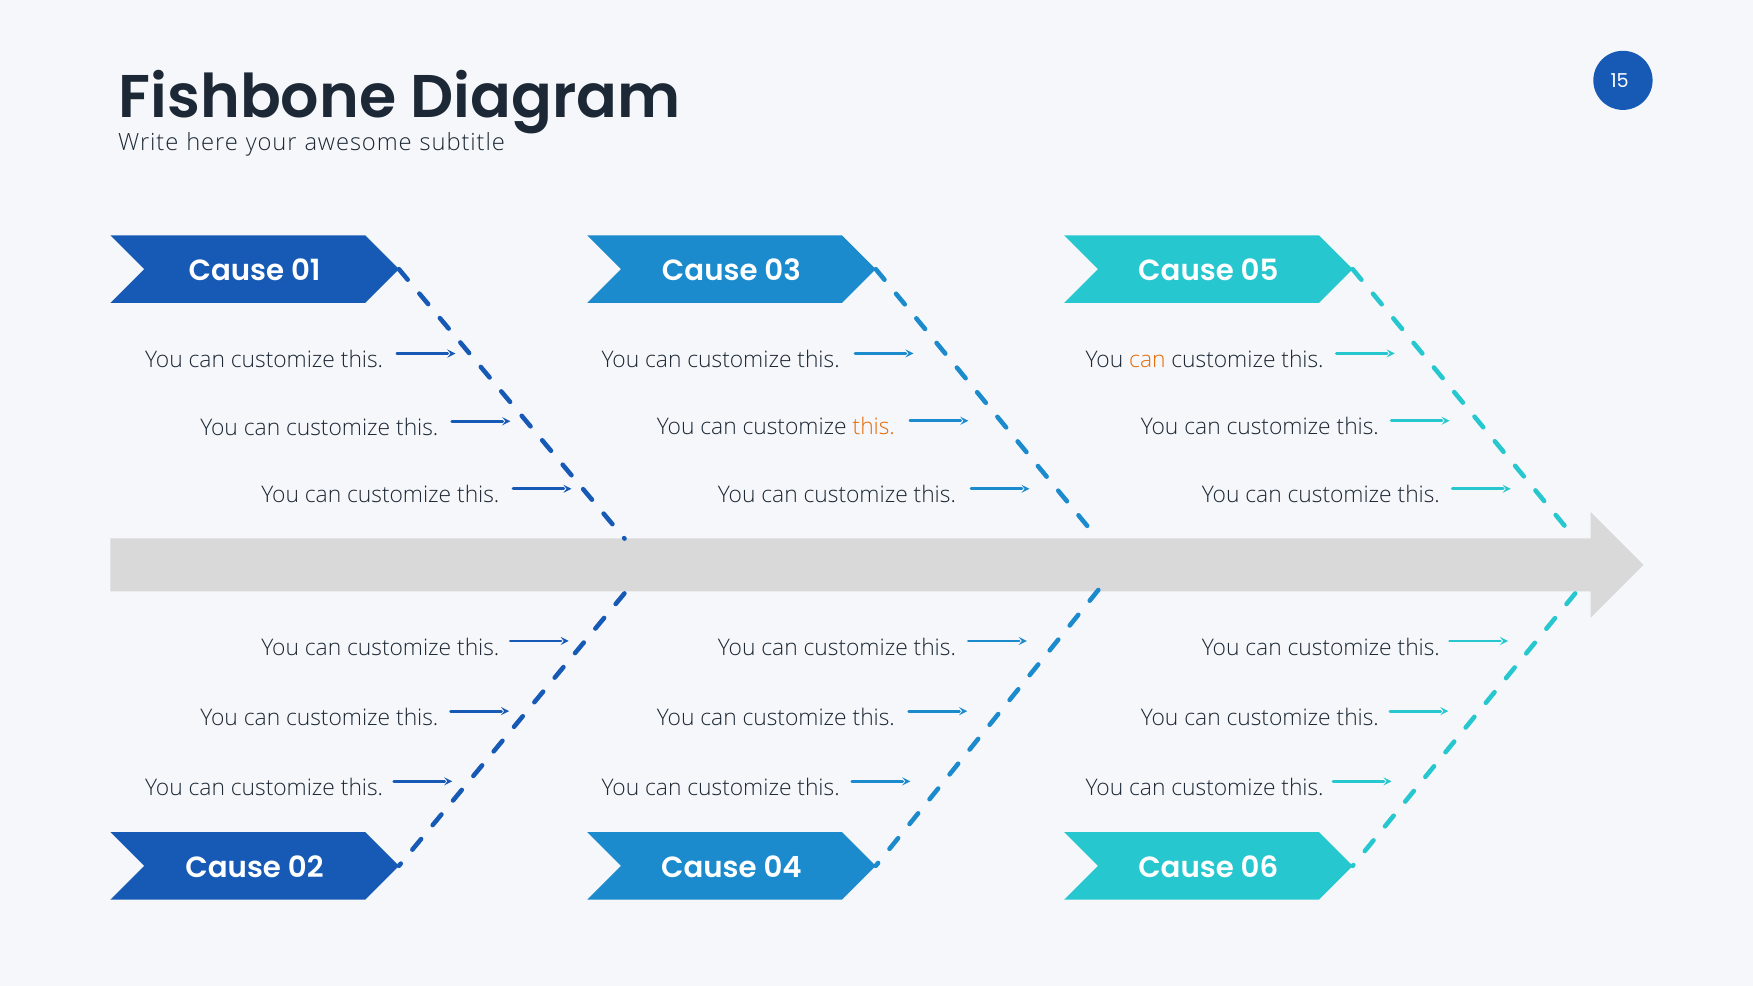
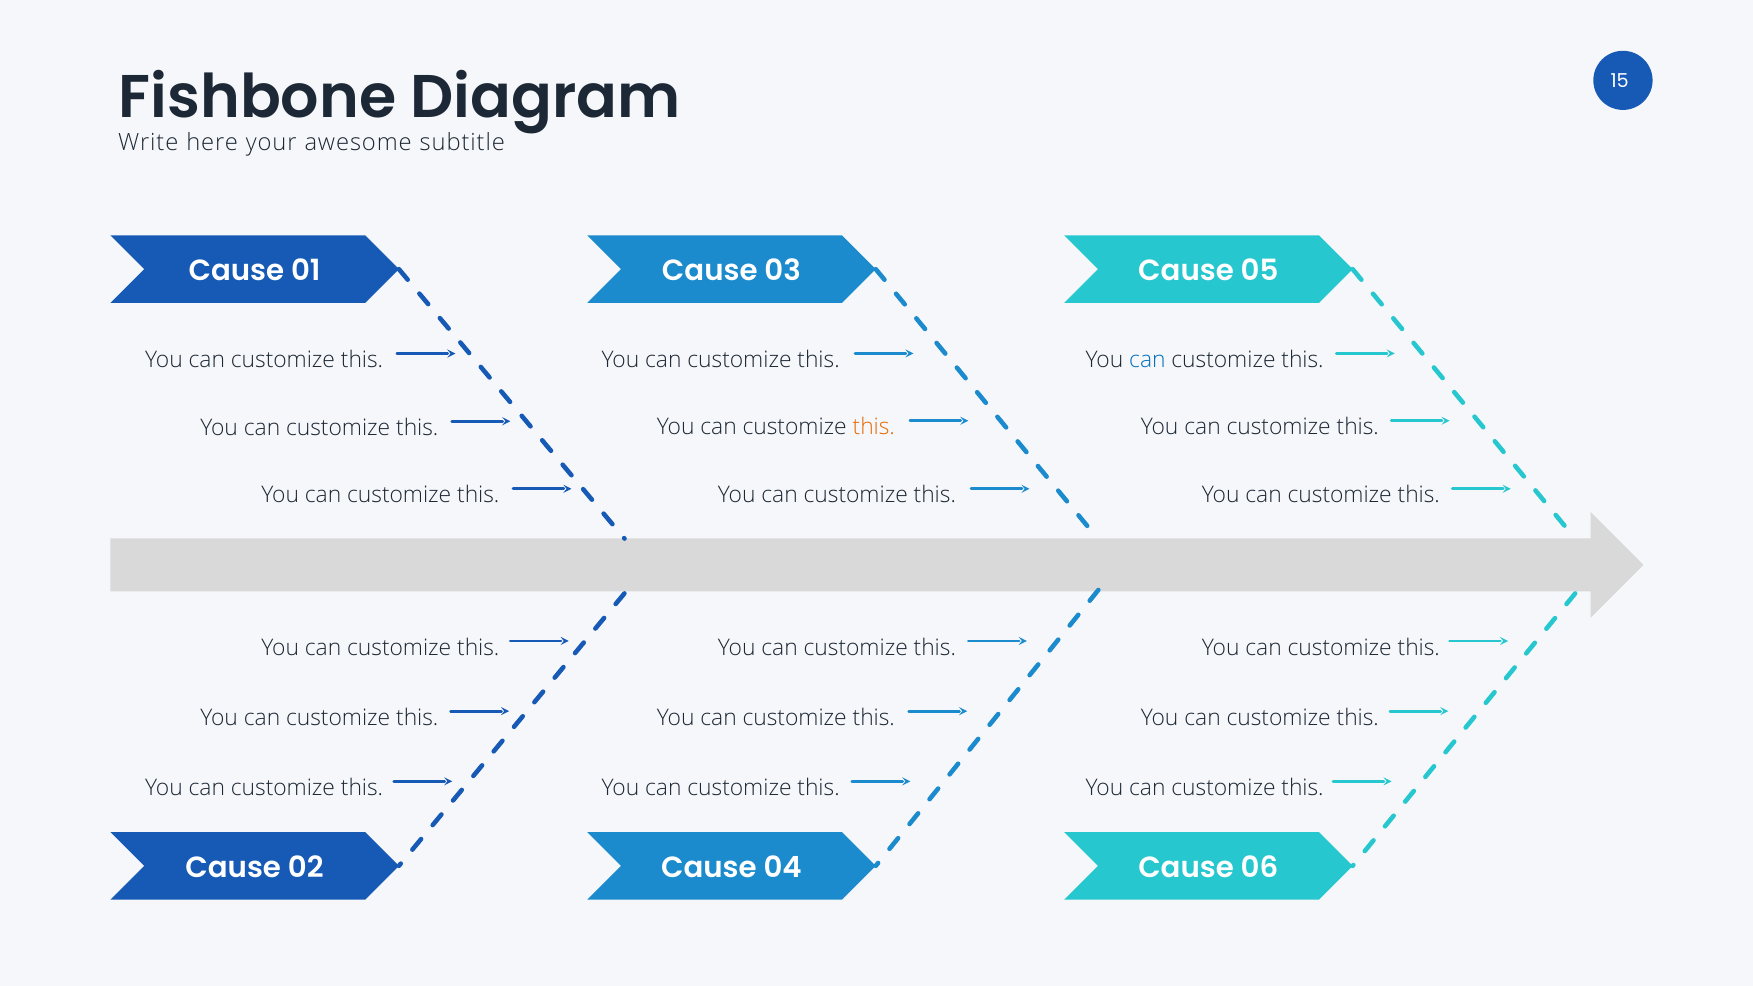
can colour: orange -> blue (1147, 360)
